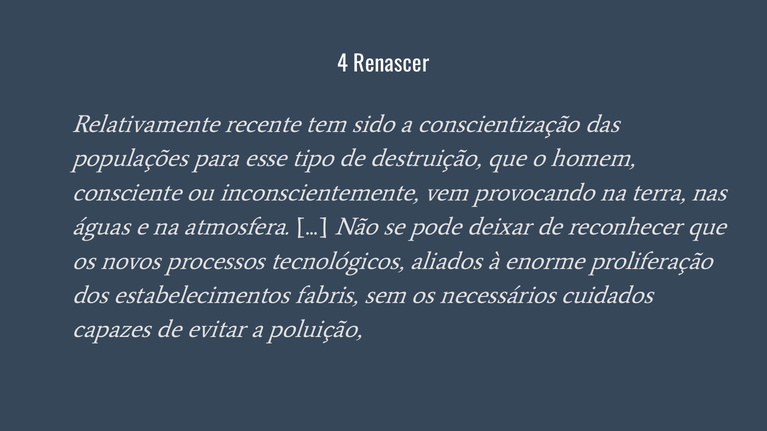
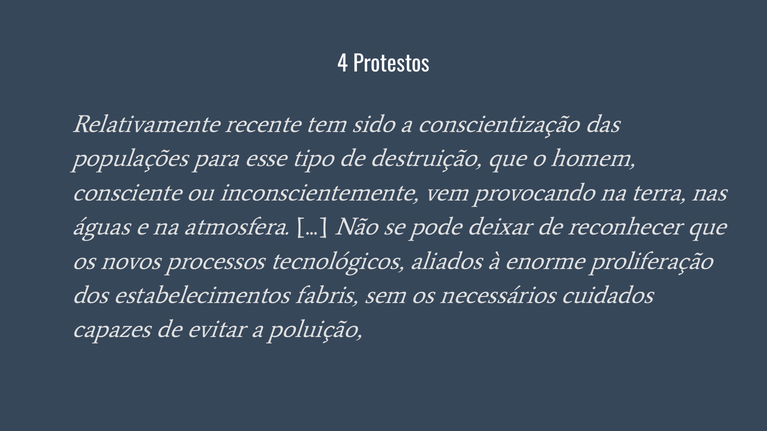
Renascer: Renascer -> Protestos (391, 64)
